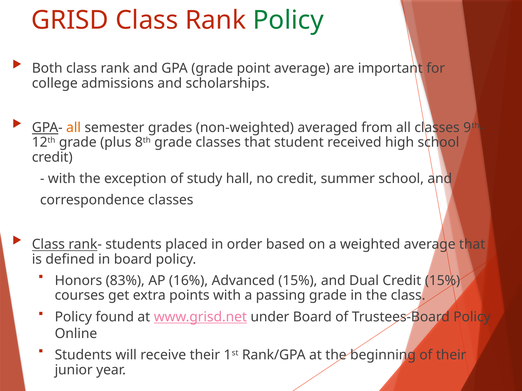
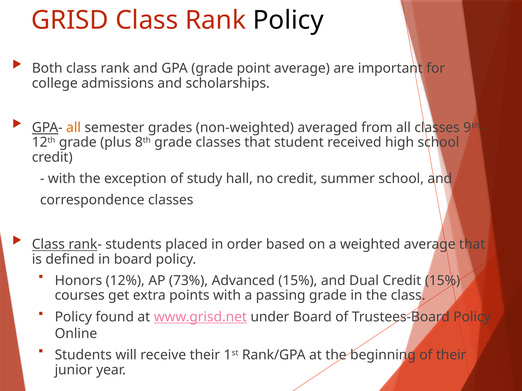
Policy colour: green -> black (288, 20)
83%: 83% -> 12% (125, 281)
16%: 16% -> 73% (189, 281)
